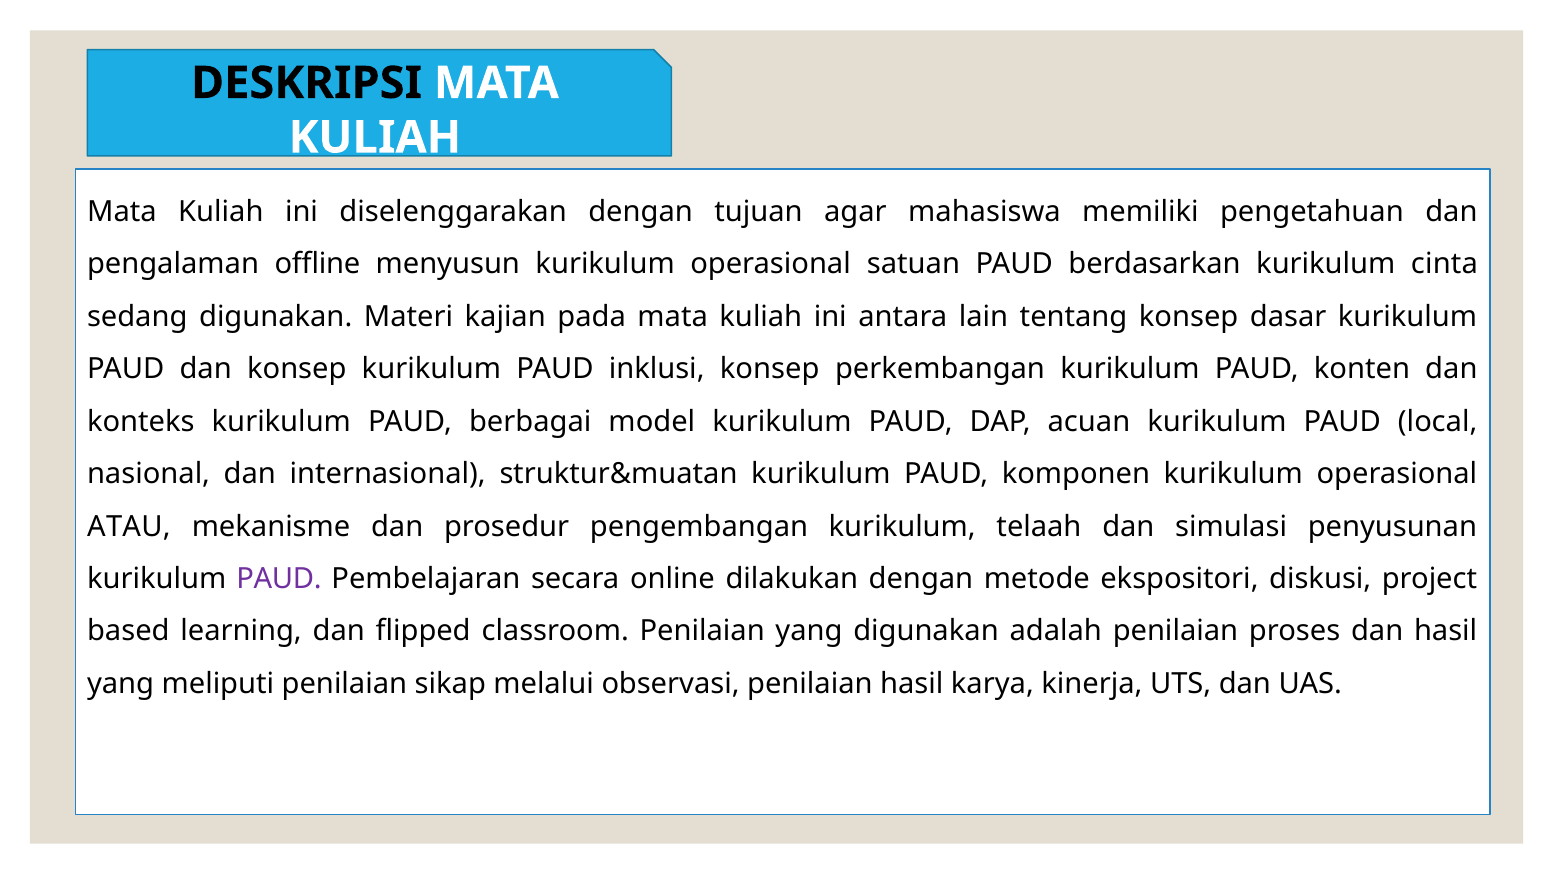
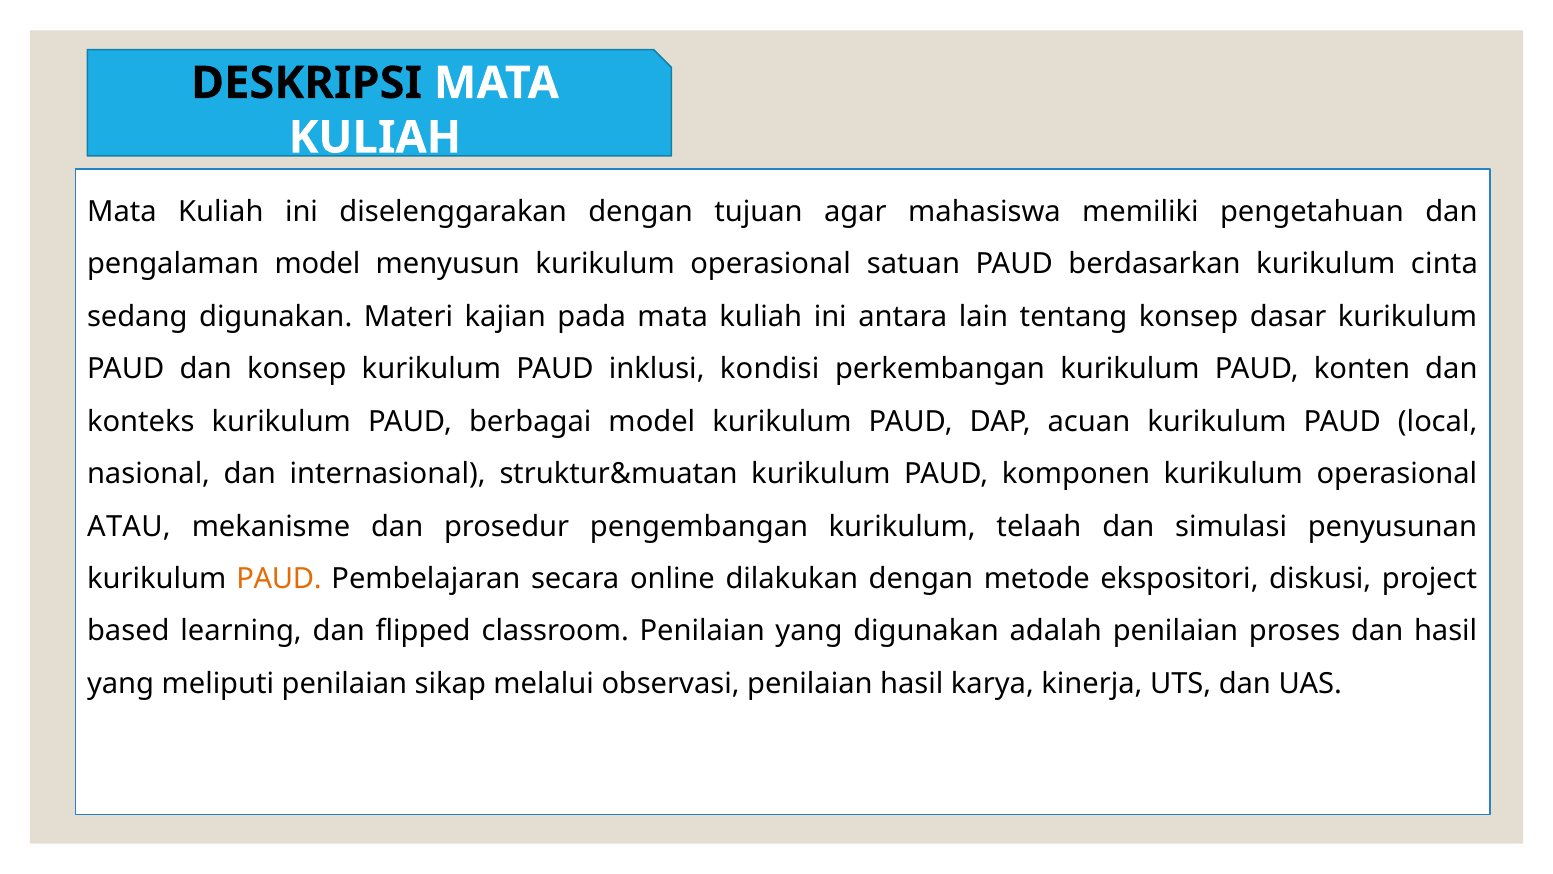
pengalaman offline: offline -> model (317, 264)
inklusi konsep: konsep -> kondisi (770, 369)
PAUD colour: purple -> orange (279, 579)
